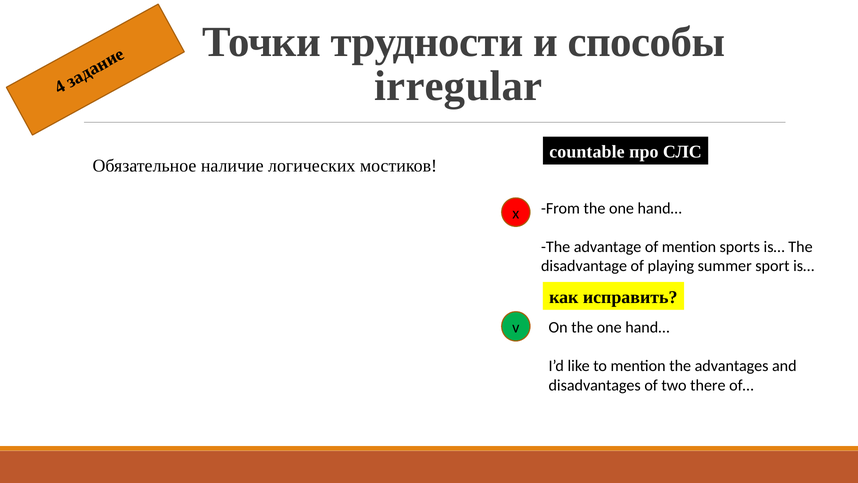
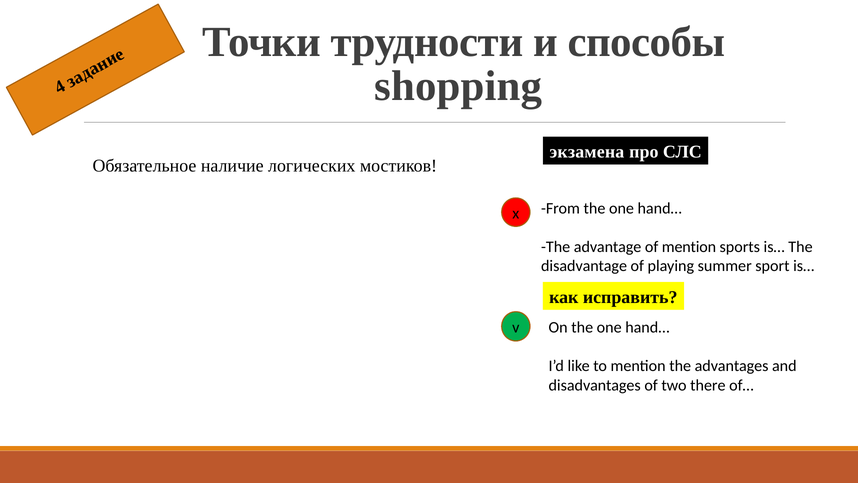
irregular: irregular -> shopping (458, 86)
countable: countable -> экзамена (587, 152)
